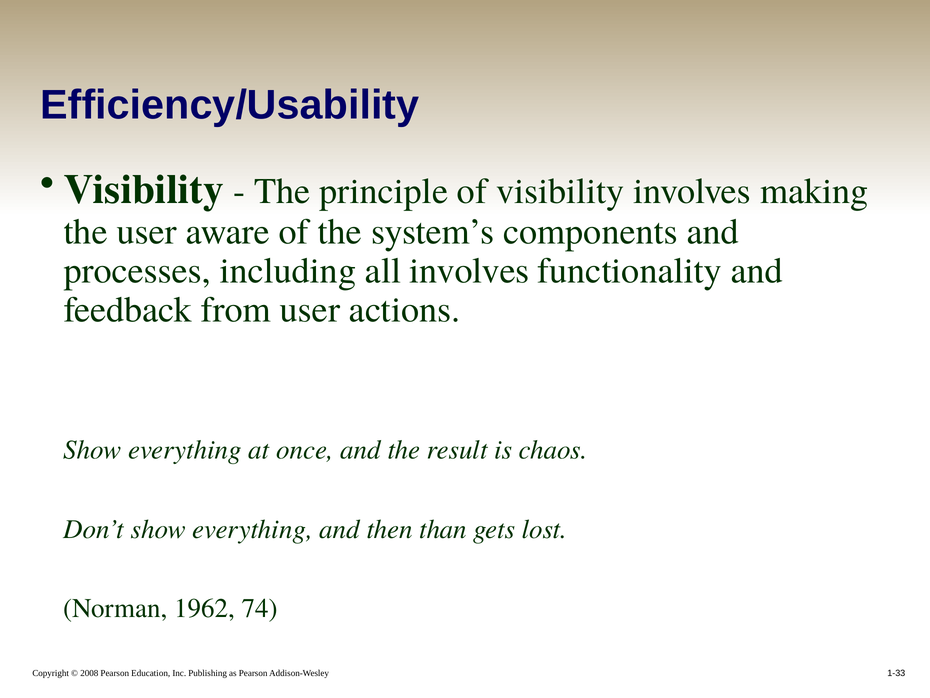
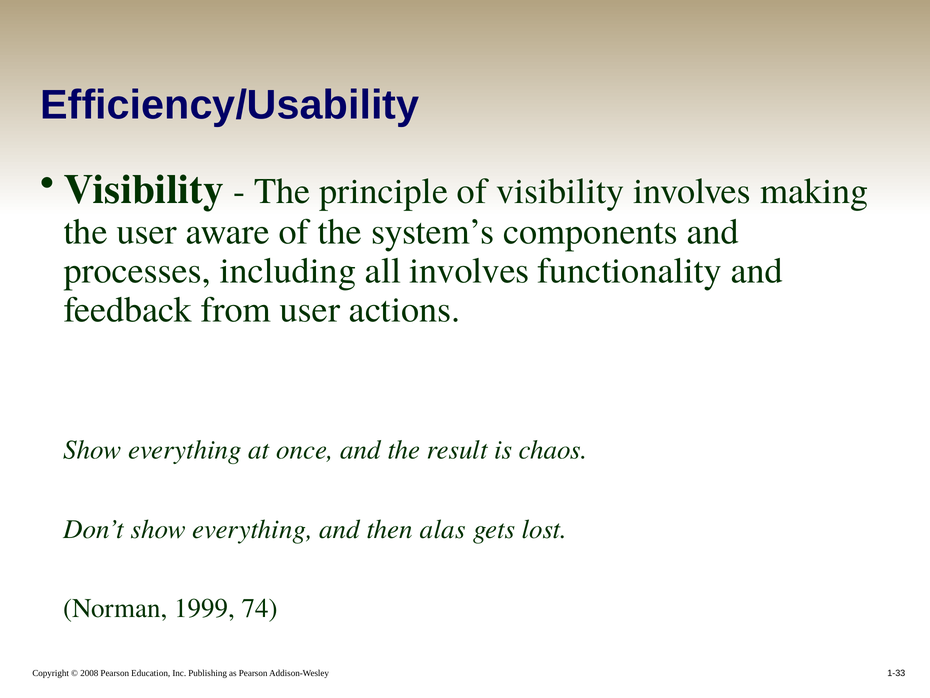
than: than -> alas (443, 529)
1962: 1962 -> 1999 (204, 608)
